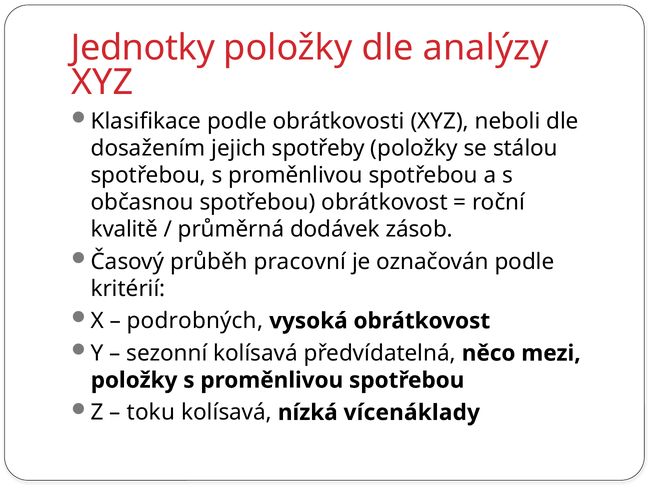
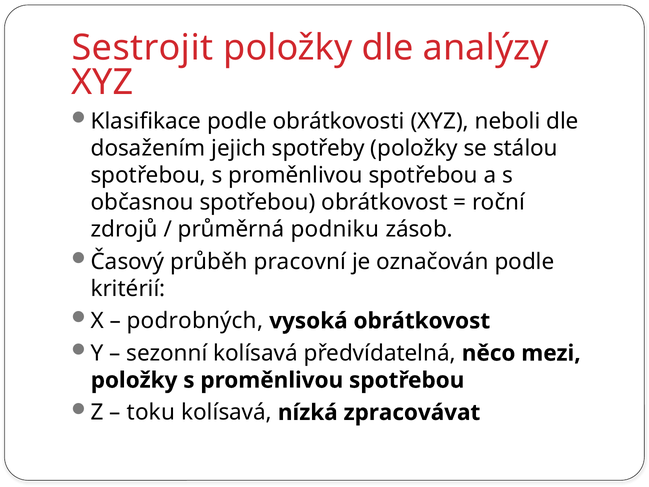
Jednotky: Jednotky -> Sestrojit (142, 48)
kvalitě: kvalitě -> zdrojů (124, 229)
dodávek: dodávek -> podniku (335, 229)
vícenáklady: vícenáklady -> zpracovávat (412, 412)
